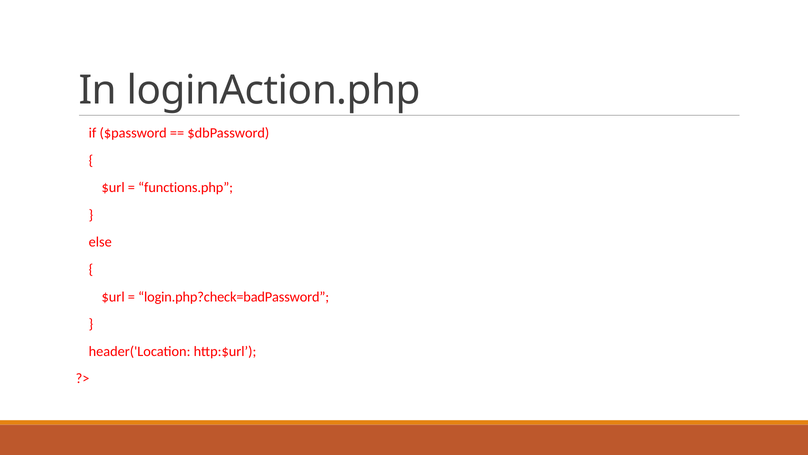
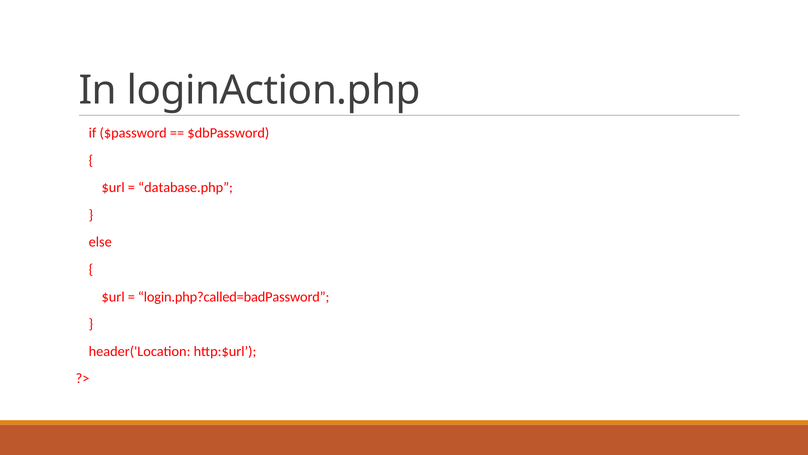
functions.php: functions.php -> database.php (186, 187)
login.php?check=badPassword: login.php?check=badPassword -> login.php?called=badPassword (234, 296)
